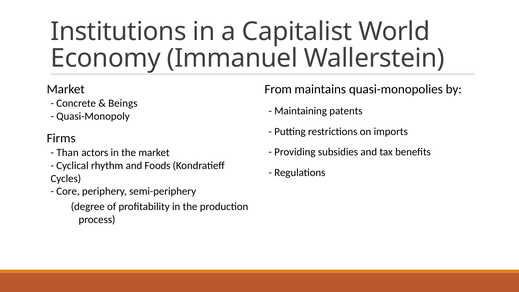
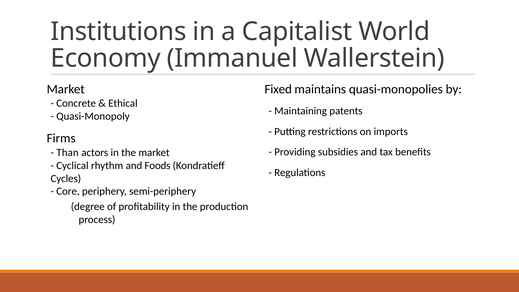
From: From -> Fixed (278, 89)
Beings: Beings -> Ethical (123, 103)
